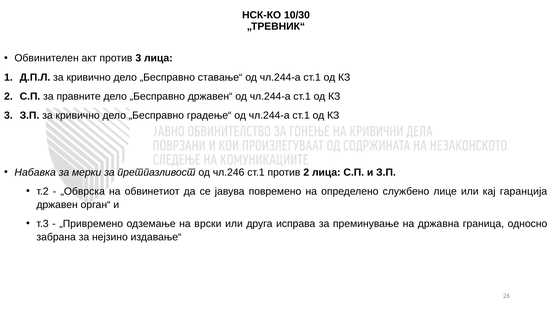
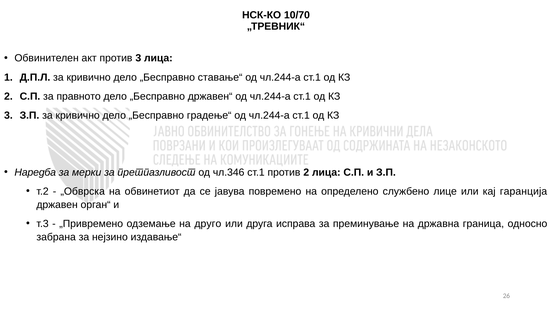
10/30: 10/30 -> 10/70 (297, 15)
правните: правните -> правното (79, 97)
Набавка: Набавка -> Наредба (35, 173)
чл.246: чл.246 -> чл.346 (229, 173)
врски: врски -> друго (208, 224)
